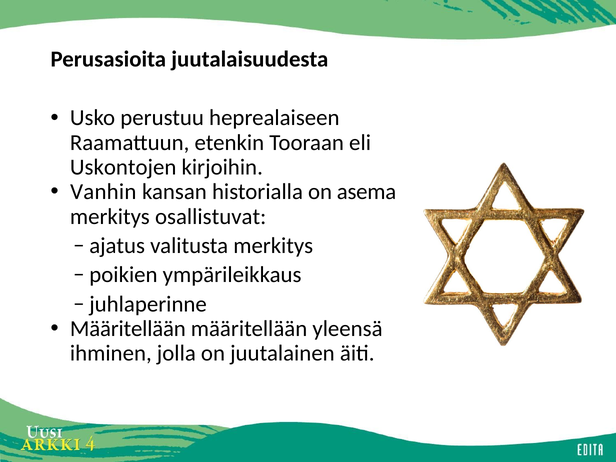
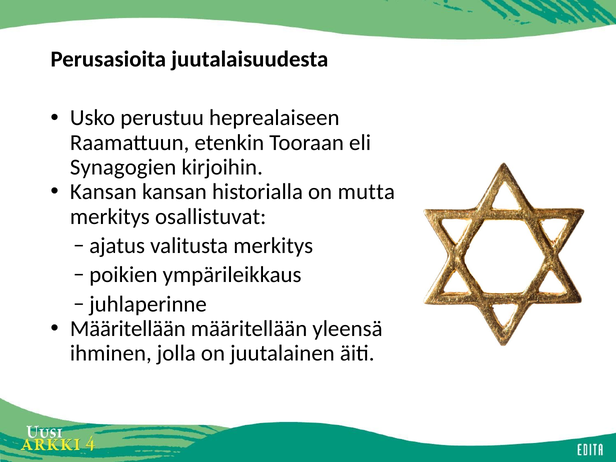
Uskontojen: Uskontojen -> Synagogien (123, 167)
Vanhin: Vanhin -> Kansan (103, 192)
asema: asema -> mutta (366, 192)
